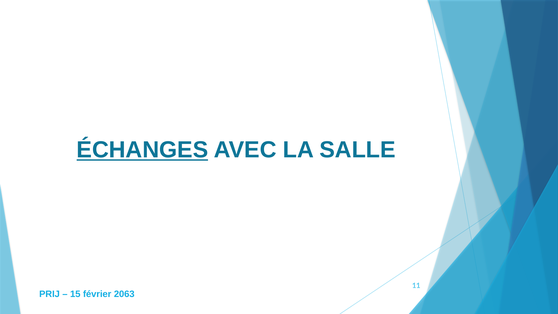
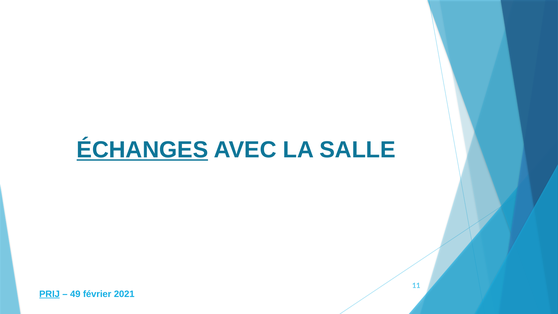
PRIJ underline: none -> present (50, 294)
15: 15 -> 49 (75, 294)
2063: 2063 -> 2021 (124, 294)
